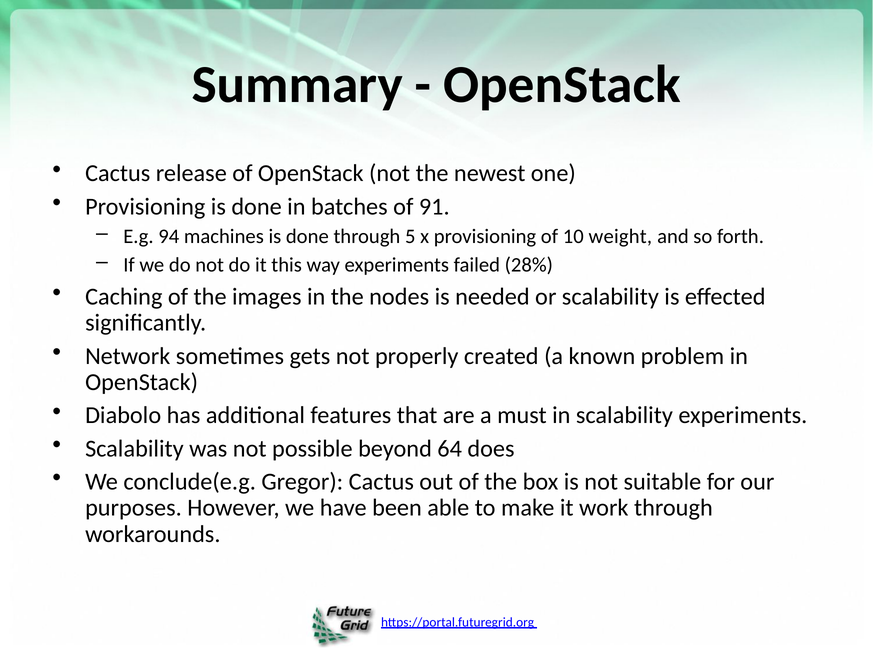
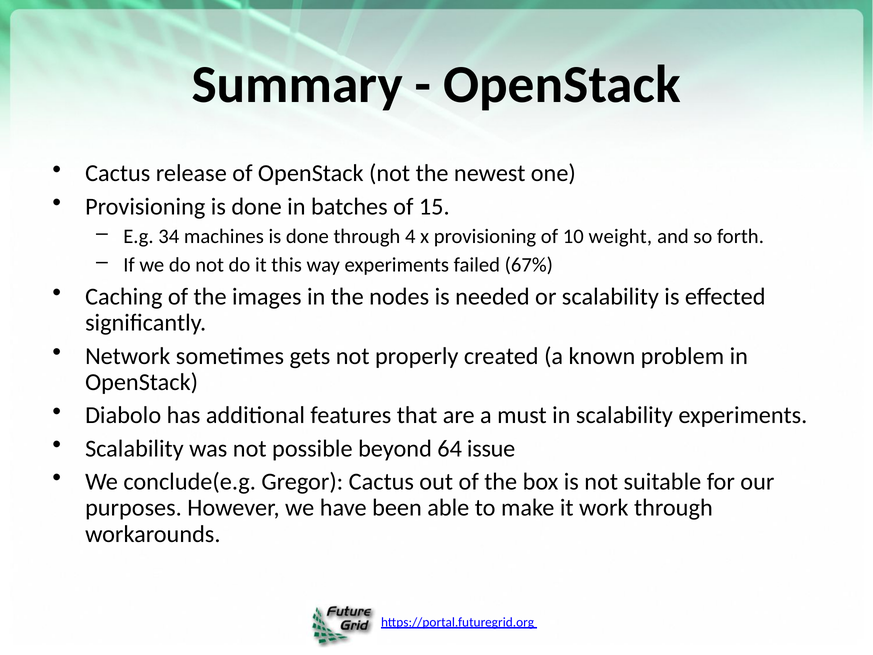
91: 91 -> 15 (434, 207)
94: 94 -> 34 (169, 236)
5: 5 -> 4 (410, 236)
28%: 28% -> 67% (529, 265)
does: does -> issue (491, 448)
